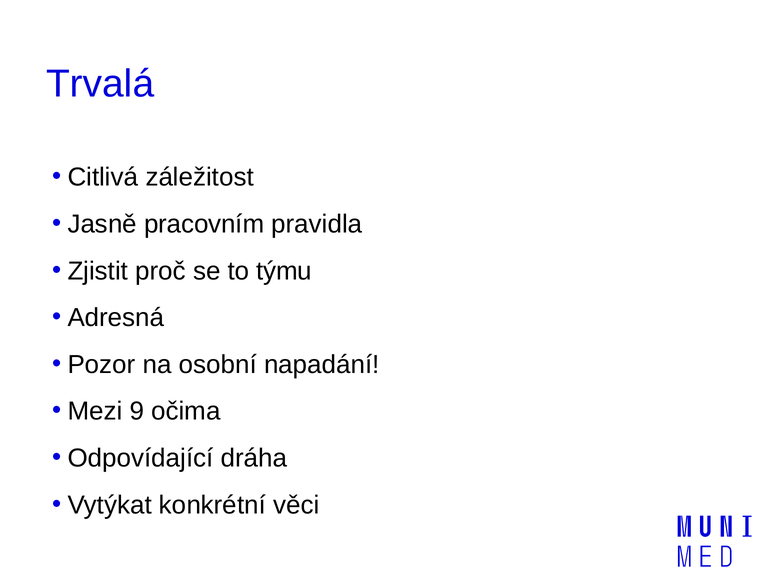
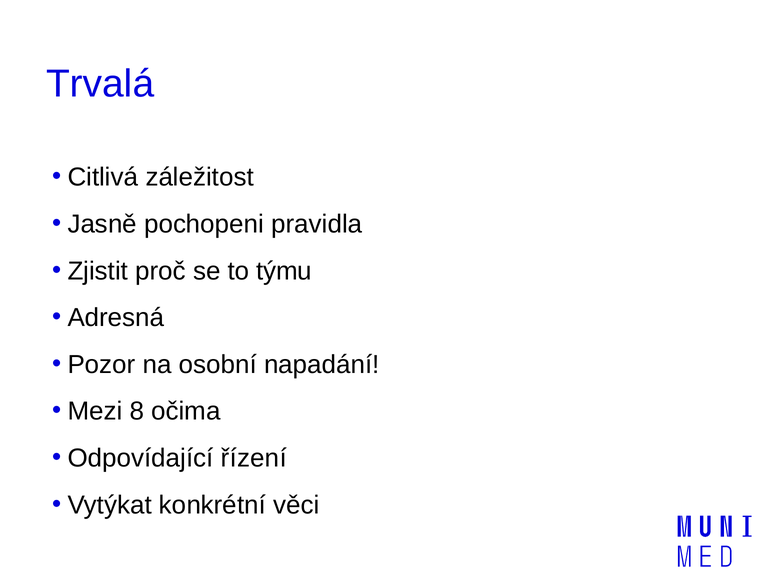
pracovním: pracovním -> pochopeni (204, 224)
9: 9 -> 8 (137, 411)
dráha: dráha -> řízení (254, 458)
